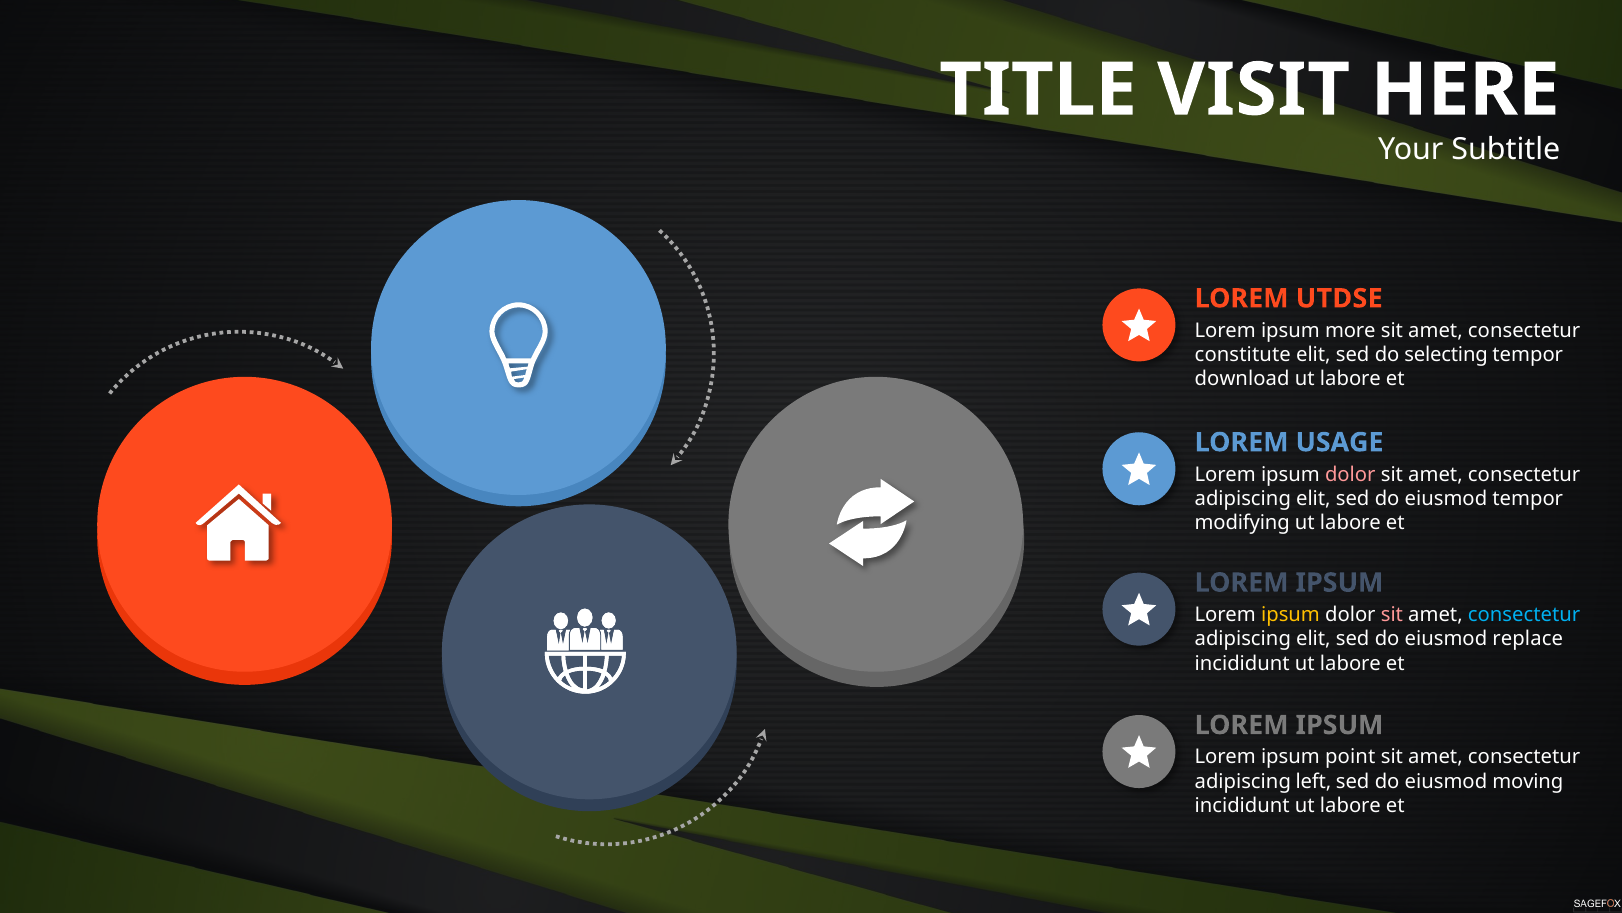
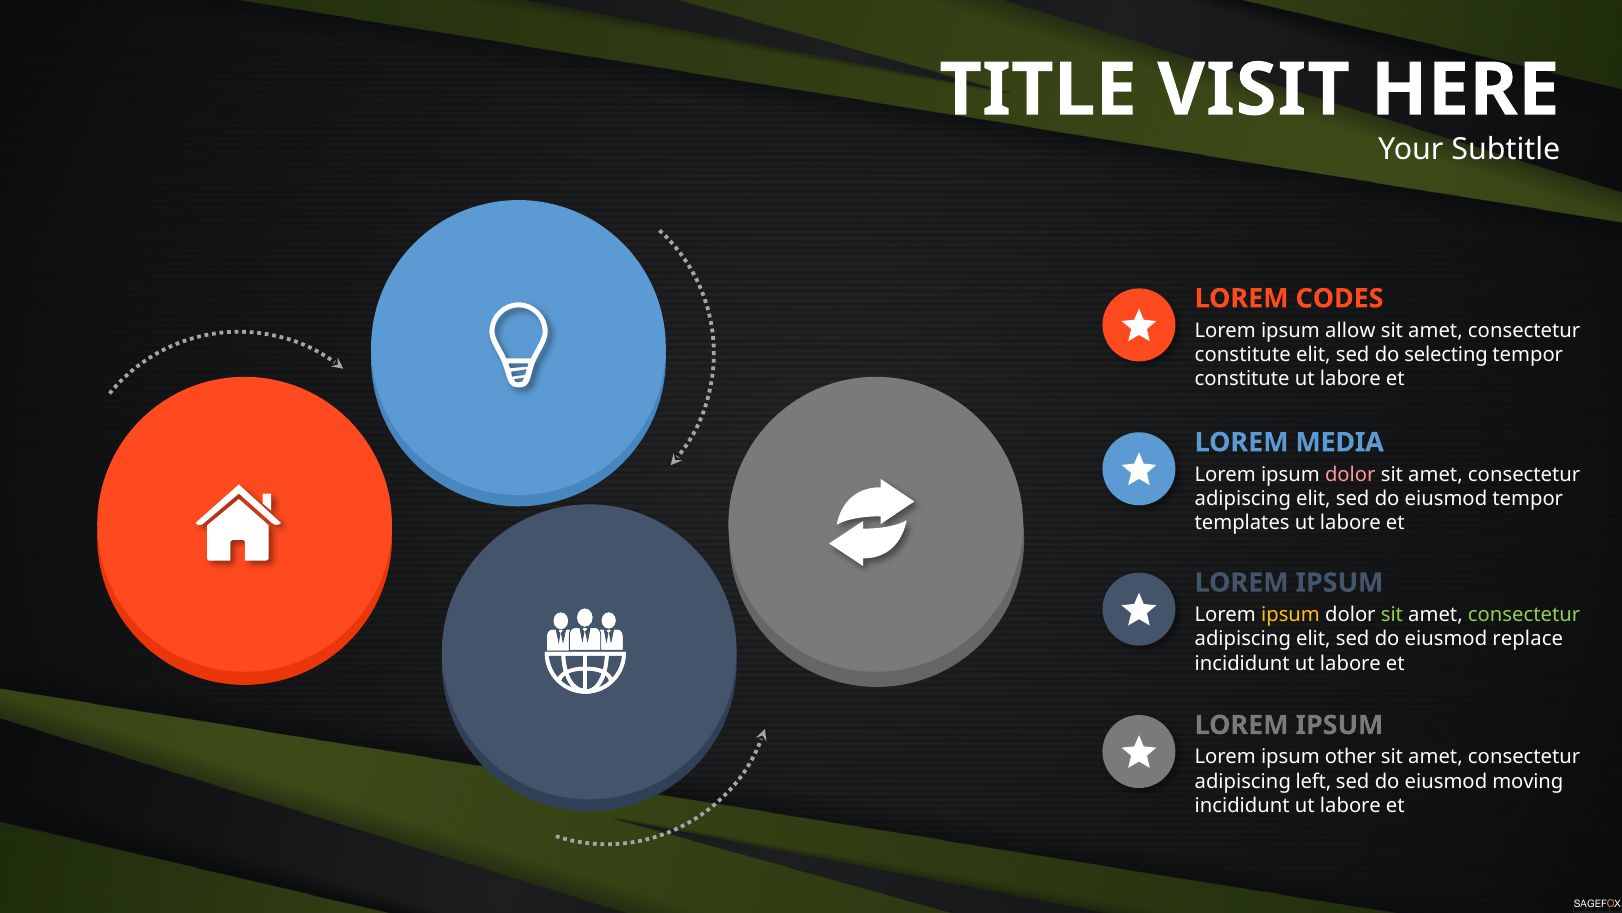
UTDSE: UTDSE -> CODES (1340, 298)
more: more -> allow (1350, 330)
download: download -> constitute (1242, 379)
USAGE: USAGE -> MEDIA (1340, 442)
modifying: modifying -> templates (1242, 523)
sit colour: pink -> light green (1392, 614)
consectetur colour: light blue -> light green (1524, 614)
point: point -> other (1350, 757)
